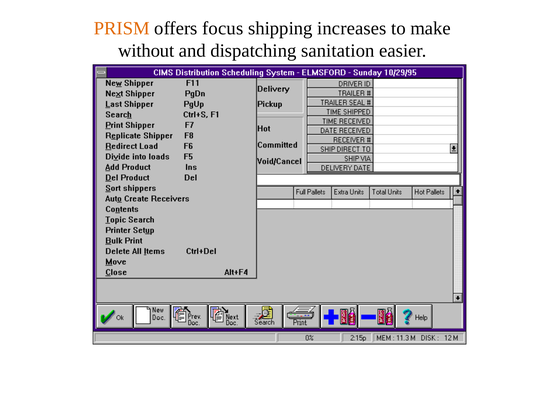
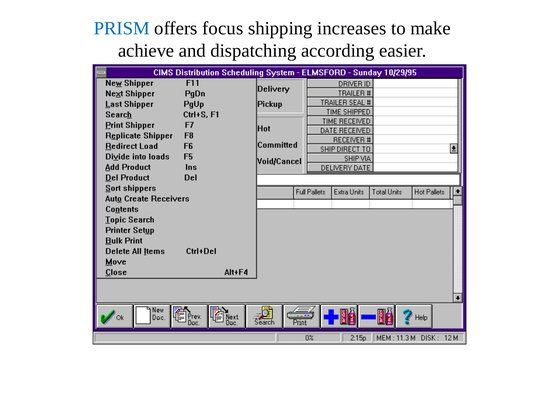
PRISM colour: orange -> blue (122, 28)
without: without -> achieve (146, 51)
sanitation: sanitation -> according (338, 51)
